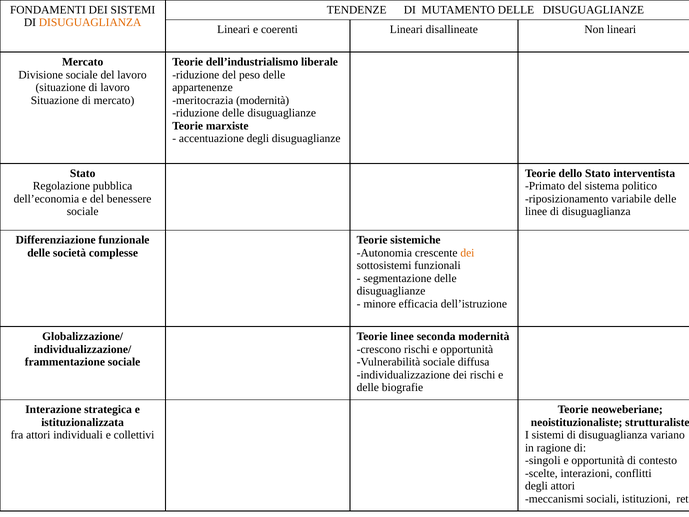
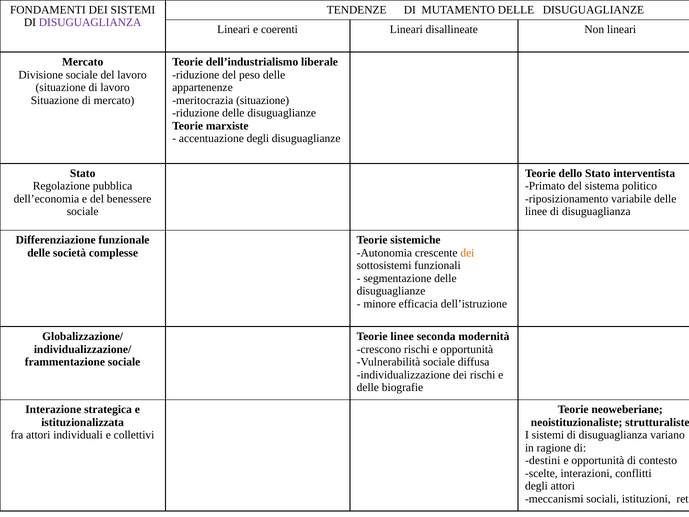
DISUGUAGLIANZA colour: orange -> purple (90, 23)
meritocrazia modernità: modernità -> situazione (263, 100)
singoli: singoli -> destini (543, 460)
